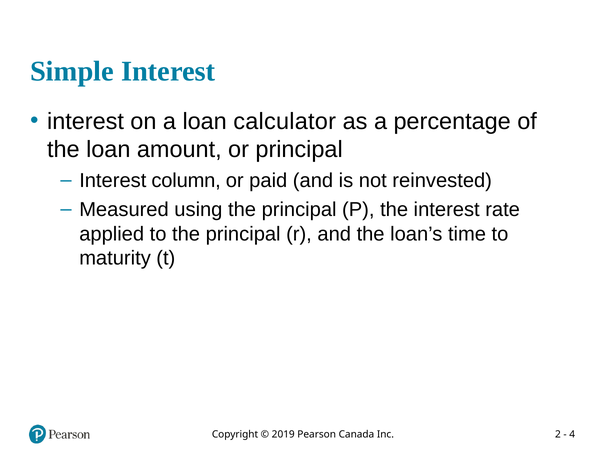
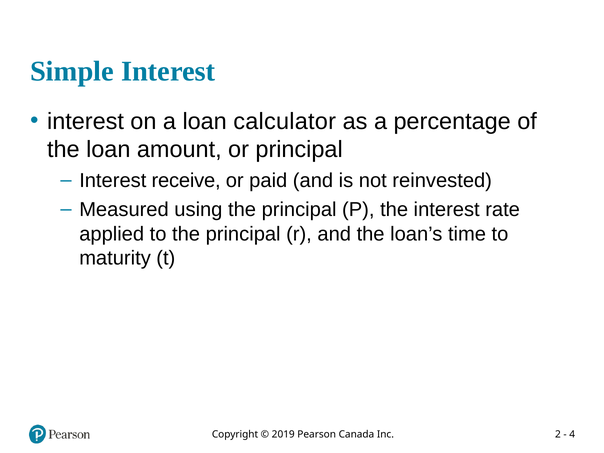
column: column -> receive (186, 181)
